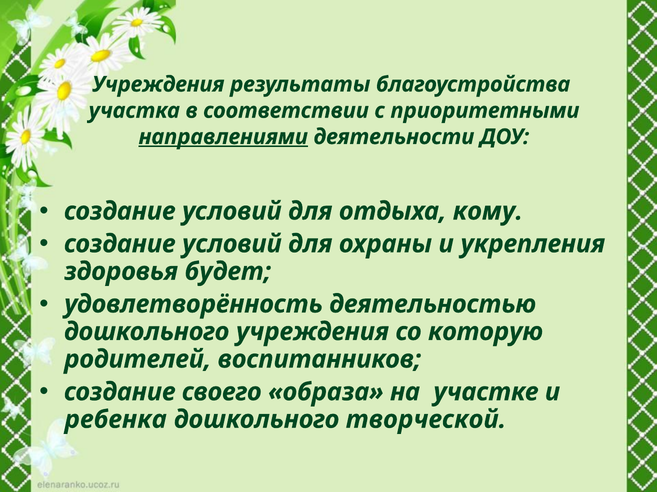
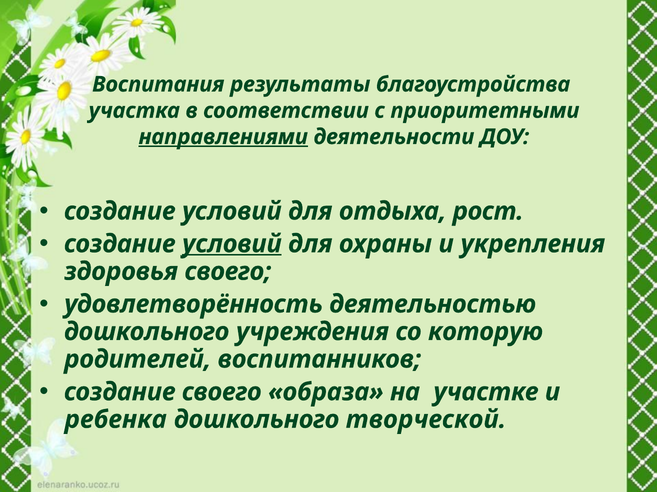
Учреждения: Учреждения -> Воспитания (158, 85)
кому: кому -> рост (488, 212)
условий underline: none -> present (232, 244)
здоровья будет: будет -> своего (228, 272)
